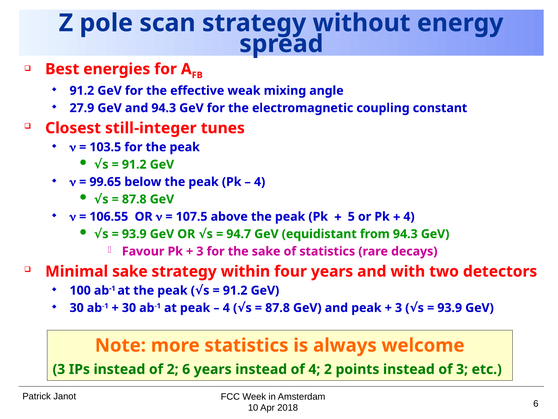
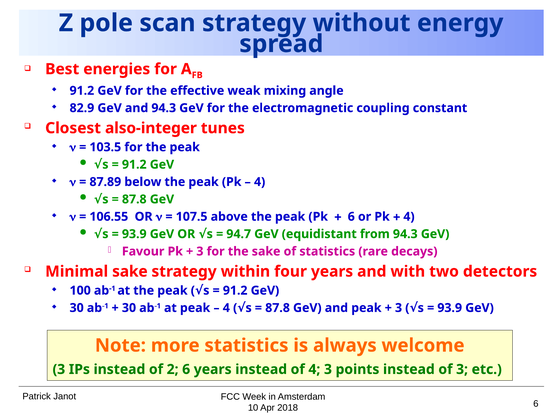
27.9: 27.9 -> 82.9 (82, 108)
still-integer: still-integer -> also-integer (151, 128)
99.65: 99.65 -> 87.89 (105, 182)
5: 5 -> 6 (351, 216)
4 2: 2 -> 3 (328, 369)
